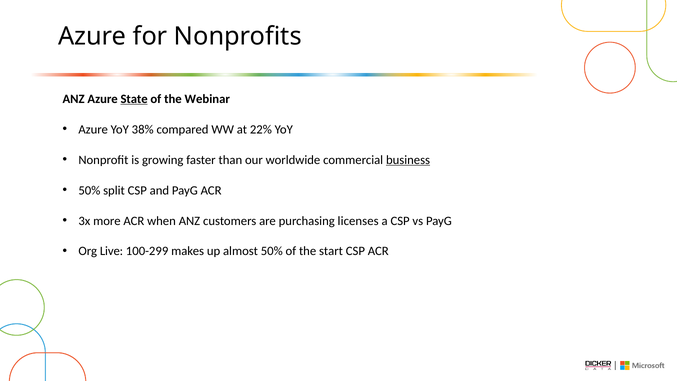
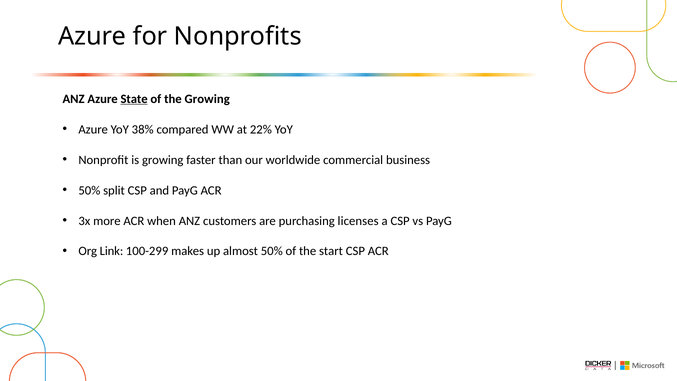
the Webinar: Webinar -> Growing (207, 99)
business underline: present -> none (408, 160)
Live: Live -> Link (112, 251)
